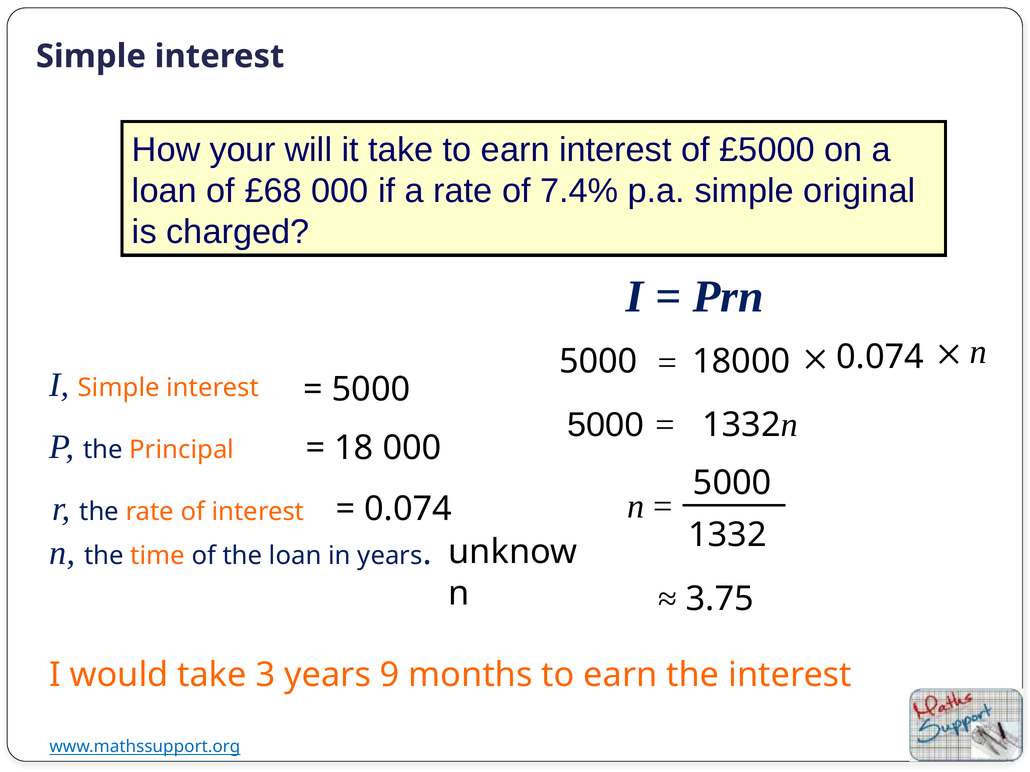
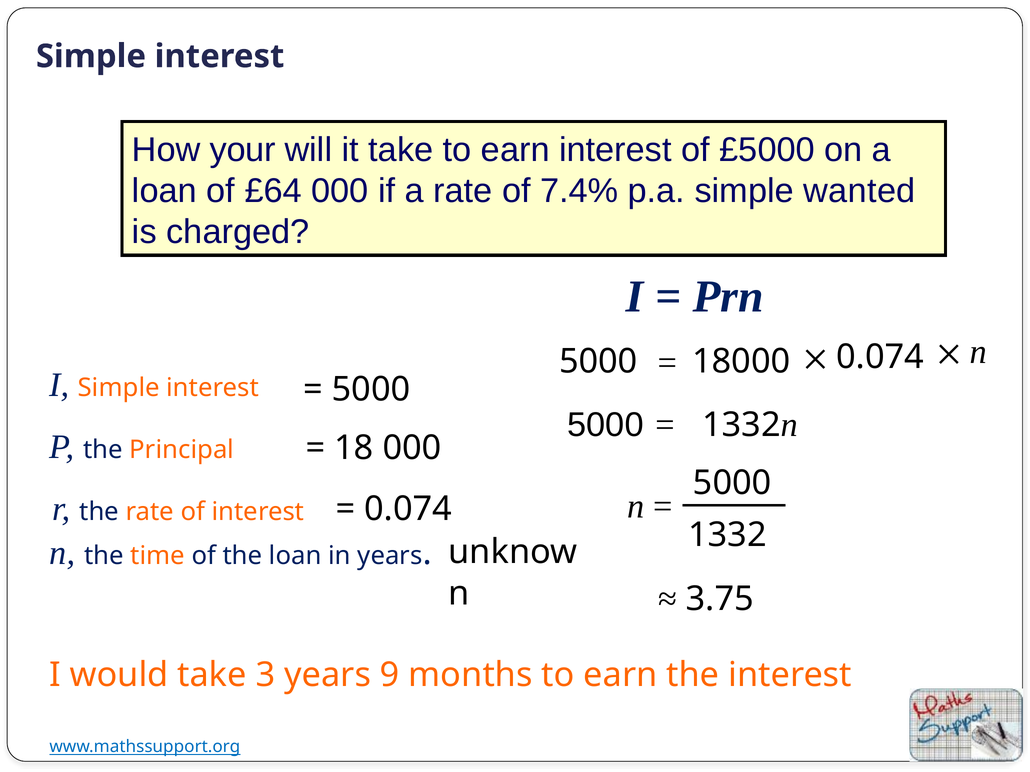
£68: £68 -> £64 (273, 191)
original: original -> wanted (859, 191)
